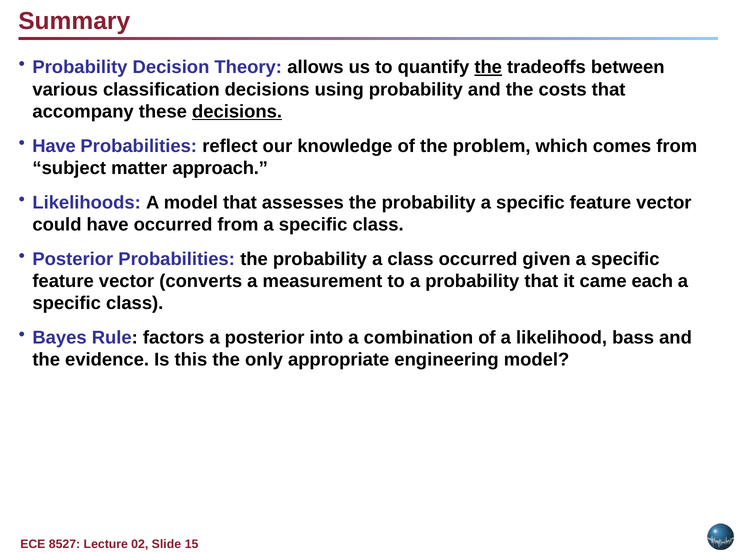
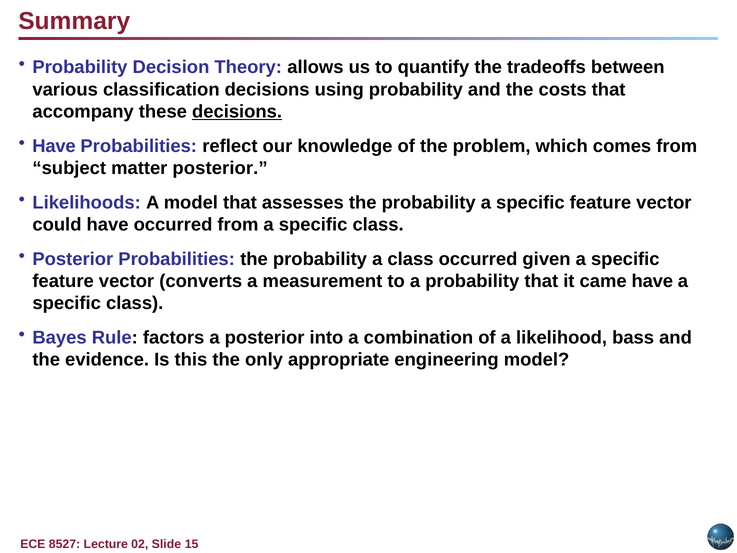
the underline: present -> none (488, 67)
matter approach: approach -> posterior (220, 168)
came each: each -> have (652, 281)
